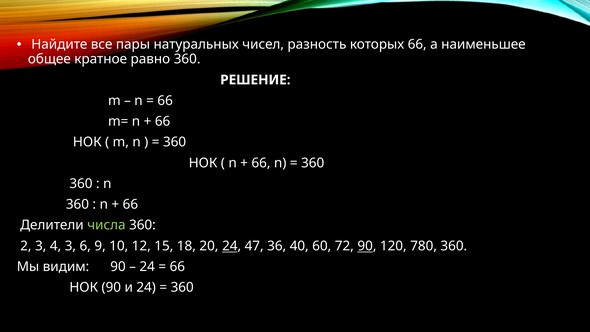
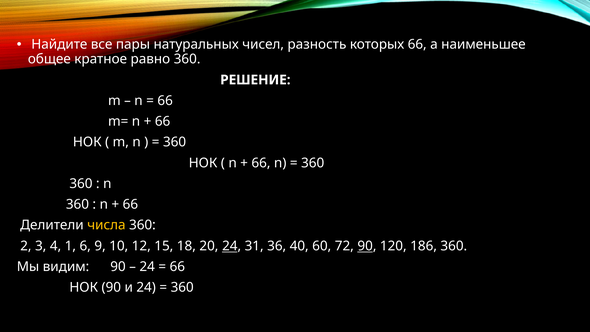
числа colour: light green -> yellow (106, 225)
4 3: 3 -> 1 (70, 246)
47: 47 -> 31 (254, 246)
780: 780 -> 186 (424, 246)
